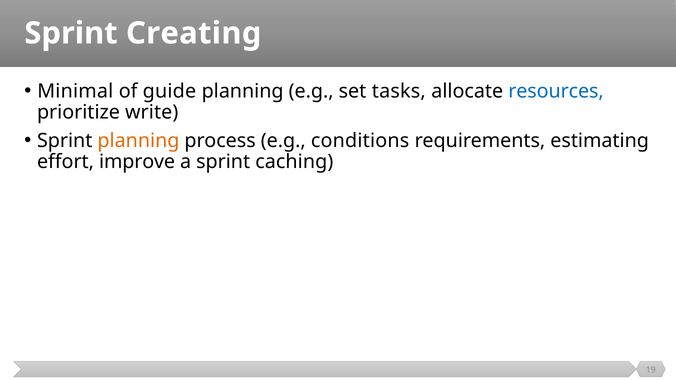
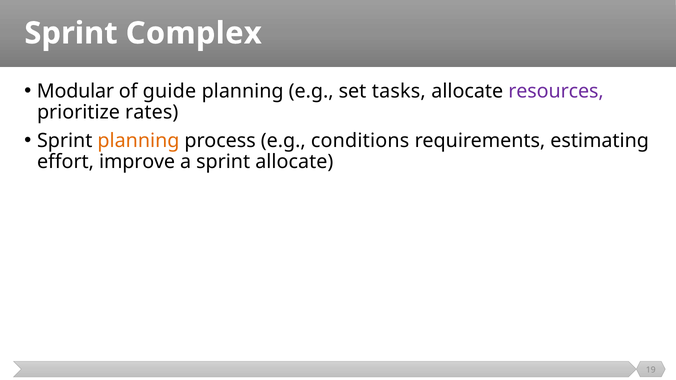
Creating: Creating -> Complex (194, 33)
Minimal: Minimal -> Modular (75, 91)
resources colour: blue -> purple (556, 91)
write: write -> rates (152, 112)
sprint caching: caching -> allocate (294, 162)
